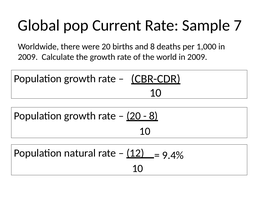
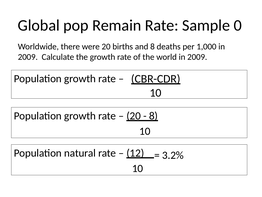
Current: Current -> Remain (117, 25)
7: 7 -> 0 (238, 25)
9.4%: 9.4% -> 3.2% (173, 155)
